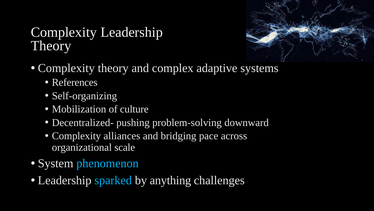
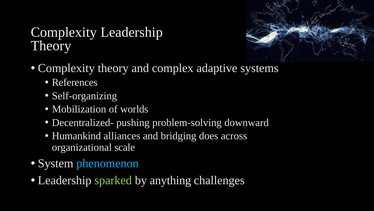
culture: culture -> worlds (134, 109)
Complexity: Complexity -> Humankind (76, 135)
pace: pace -> does (209, 135)
sparked colour: light blue -> light green (113, 180)
